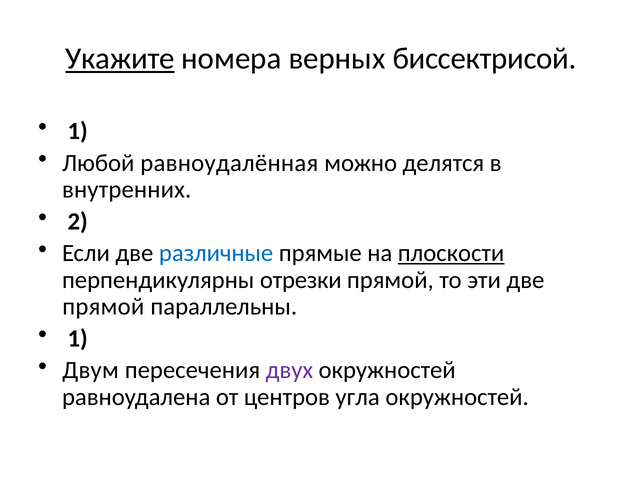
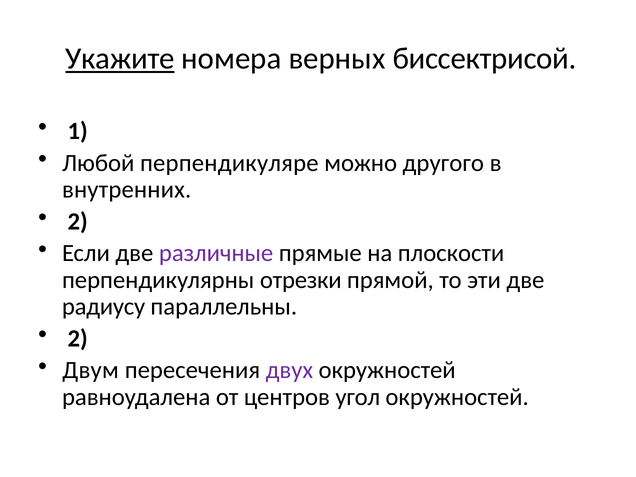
равноудалённая: равноудалённая -> перпендикуляре (229, 163)
делятся: делятся -> другого (443, 163)
различные colour: blue -> purple (216, 253)
плоскости underline: present -> none (451, 253)
прямой: прямой -> радиусу (104, 307)
1: 1 -> 2 (78, 338)
угла: угла -> угол (358, 397)
